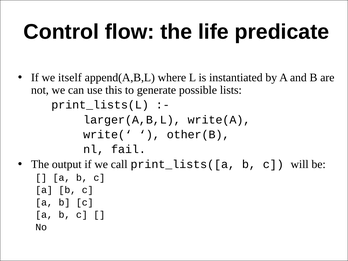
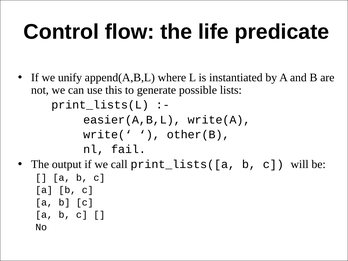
itself: itself -> unify (70, 78)
larger(A,B,L: larger(A,B,L -> easier(A,B,L (132, 120)
